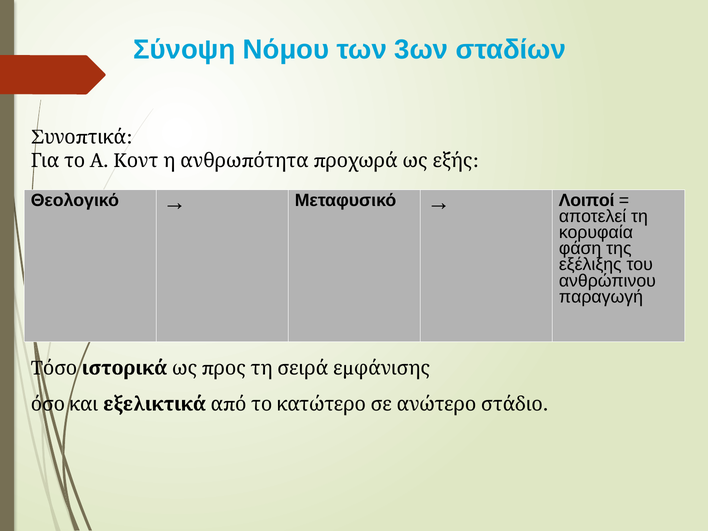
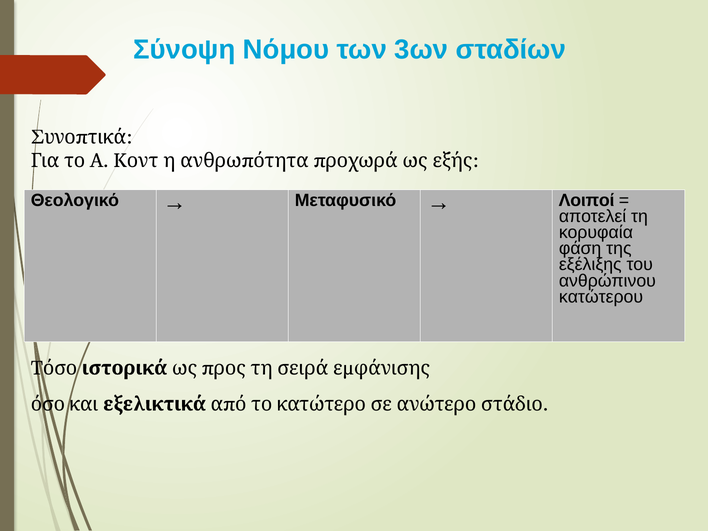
παραγωγή: παραγωγή -> κατώτερου (601, 297)
